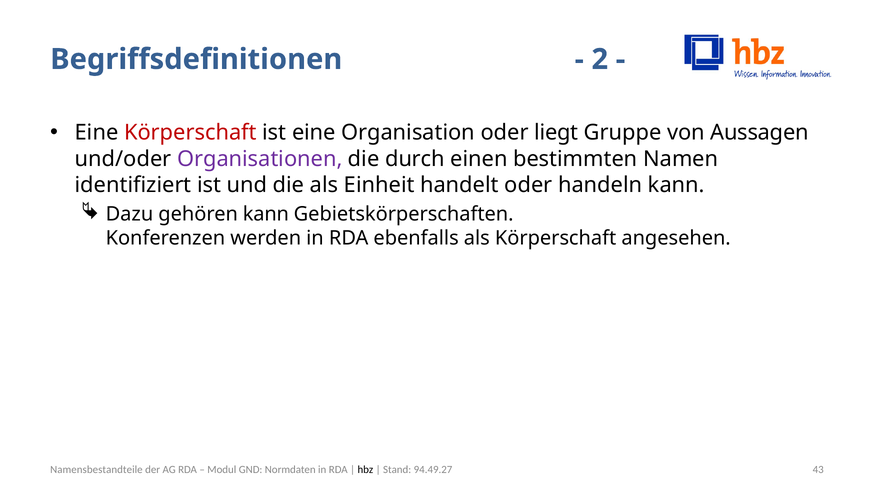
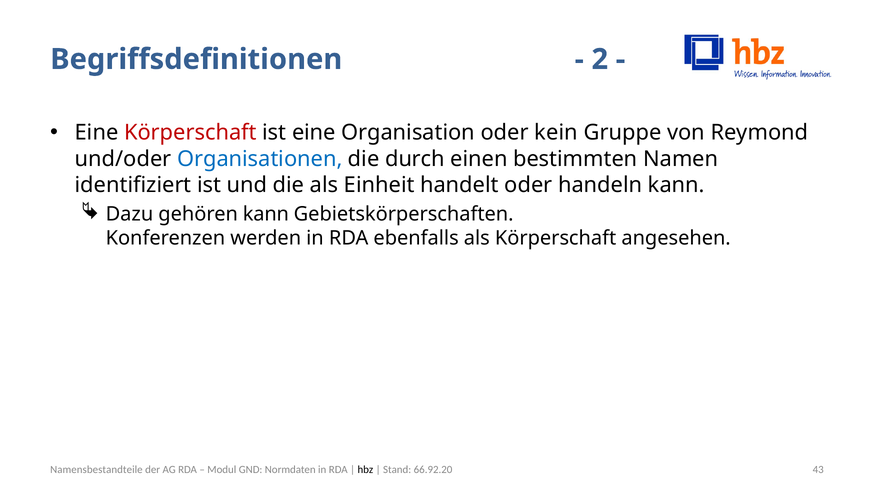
liegt: liegt -> kein (556, 133)
Aussagen: Aussagen -> Reymond (759, 133)
Organisationen colour: purple -> blue (260, 159)
94.49.27: 94.49.27 -> 66.92.20 (433, 469)
